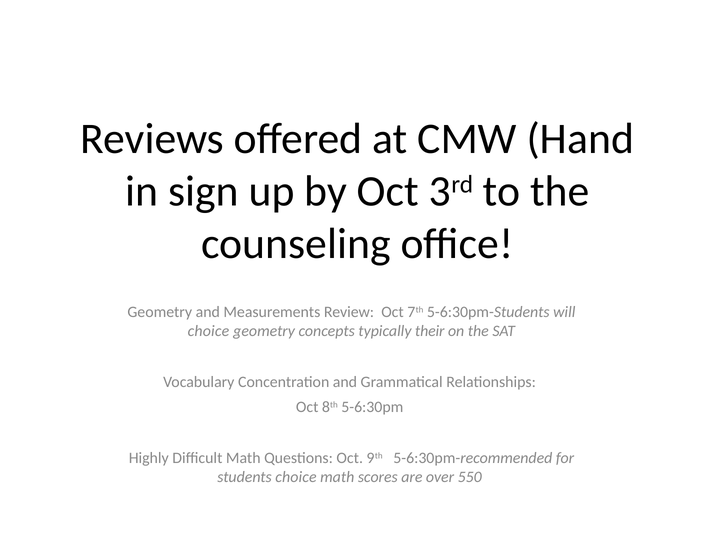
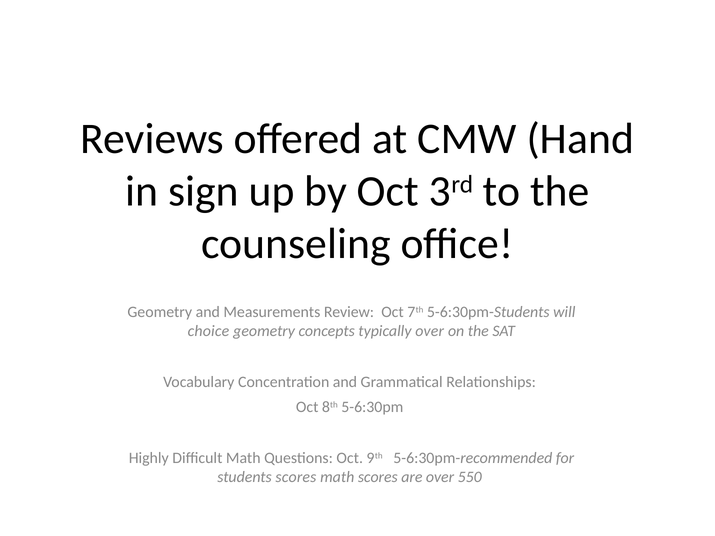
typically their: their -> over (430, 331)
students choice: choice -> scores (296, 477)
